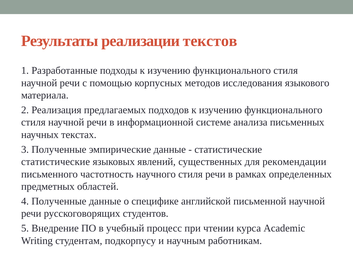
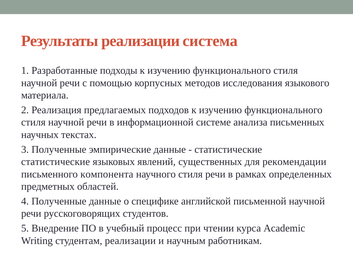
текстов: текстов -> система (210, 41)
частотность: частотность -> компонента (107, 174)
студентам подкорпусу: подкорпусу -> реализации (130, 240)
